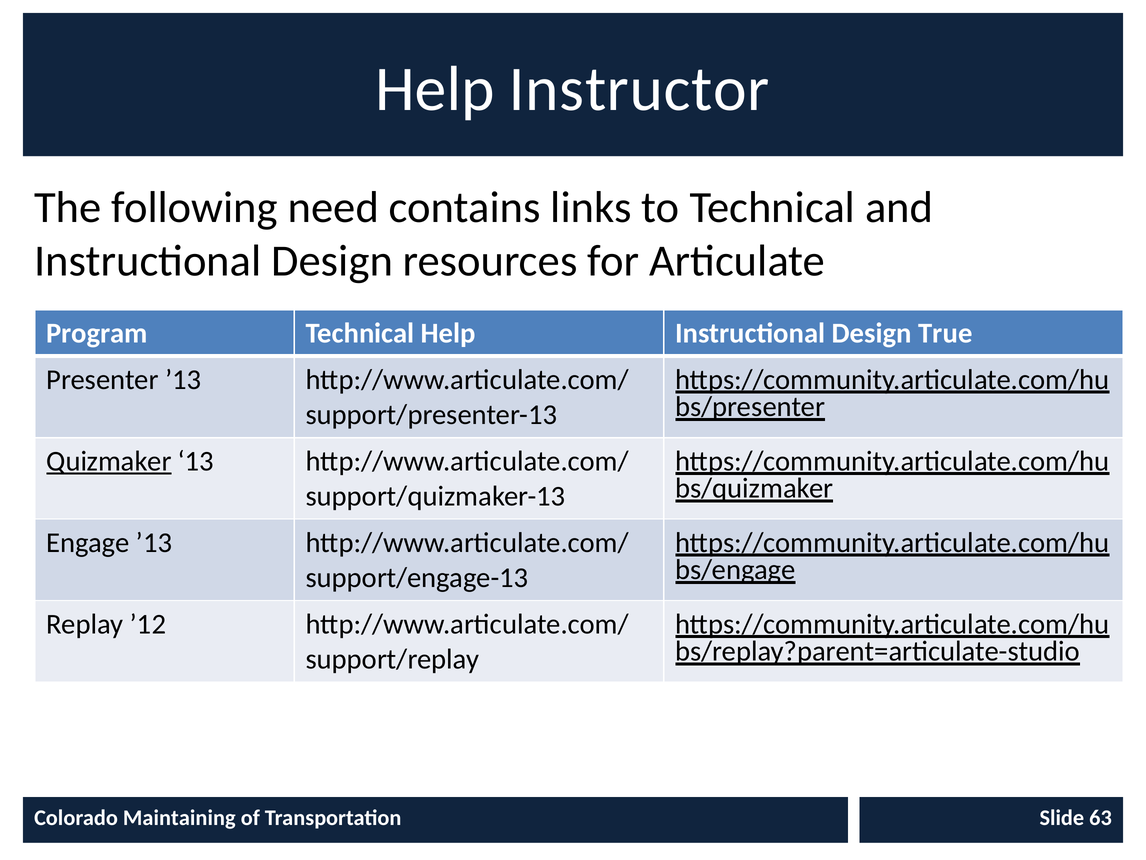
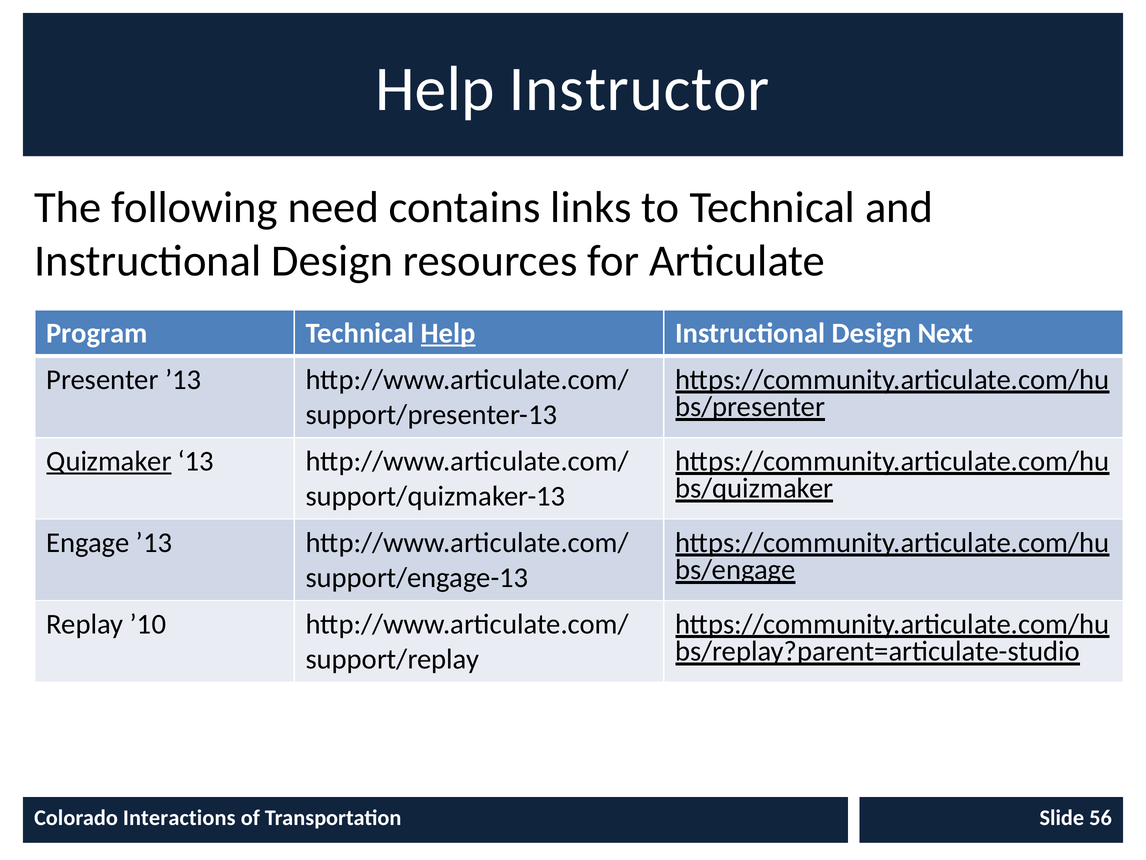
Help underline: none -> present (448, 333)
True: True -> Next (946, 333)
’12: ’12 -> ’10 (148, 624)
Maintaining: Maintaining -> Interactions (179, 817)
63: 63 -> 56 (1101, 817)
